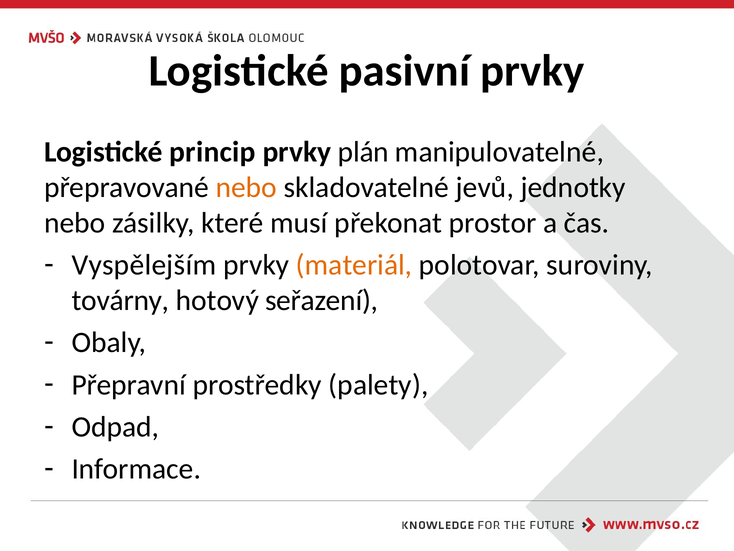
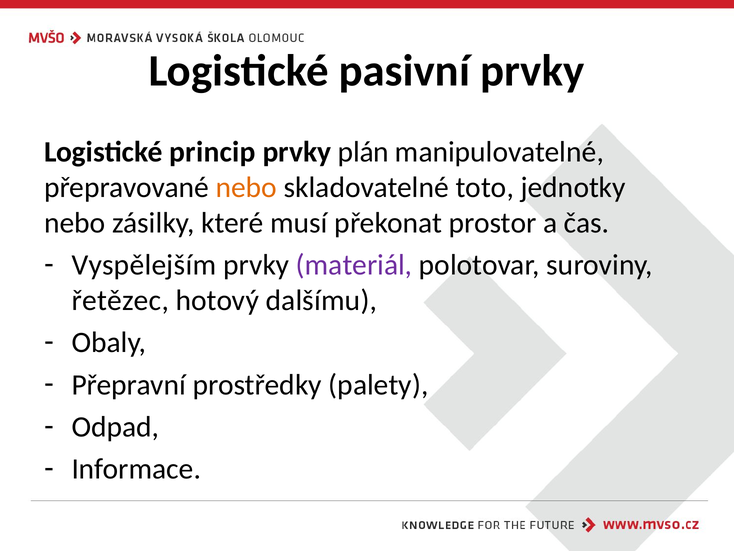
jevů: jevů -> toto (485, 187)
materiál colour: orange -> purple (354, 265)
továrny: továrny -> řetězec (120, 300)
seřazení: seřazení -> dalšímu (321, 300)
